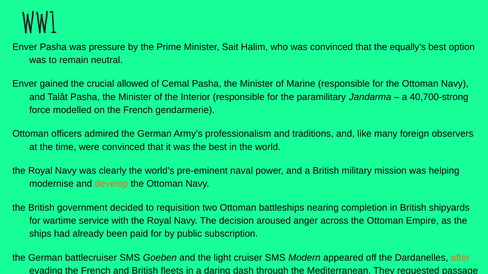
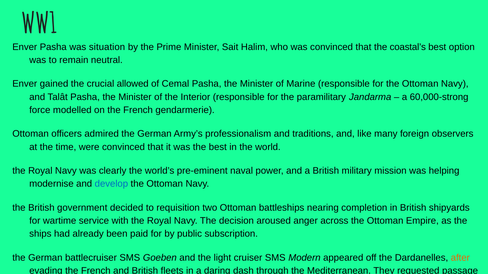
pressure: pressure -> situation (107, 47)
equally’s: equally’s -> coastal’s (408, 47)
40,700-strong: 40,700-strong -> 60,000-strong (439, 97)
develop colour: orange -> blue (111, 184)
